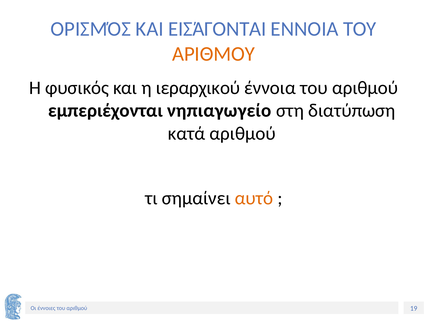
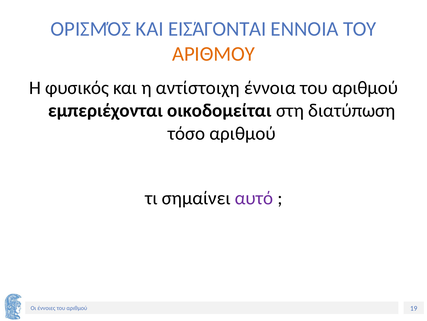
ιεραρχικού: ιεραρχικού -> αντίστοιχη (198, 88)
νηπιαγωγείο: νηπιαγωγείο -> οικοδομείται (219, 110)
κατά: κατά -> τόσο (187, 133)
αυτό colour: orange -> purple (254, 198)
